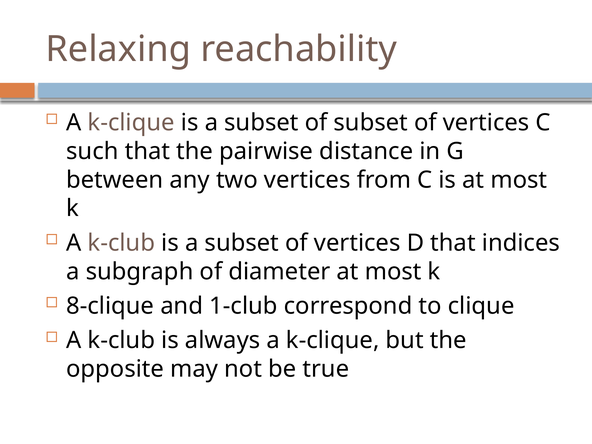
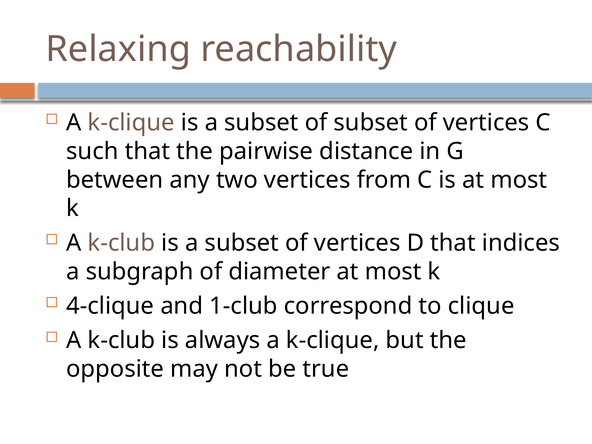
8-clique: 8-clique -> 4-clique (110, 306)
